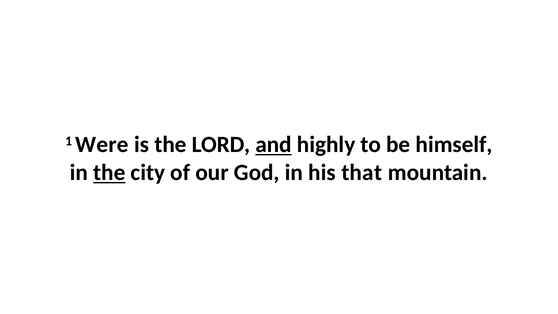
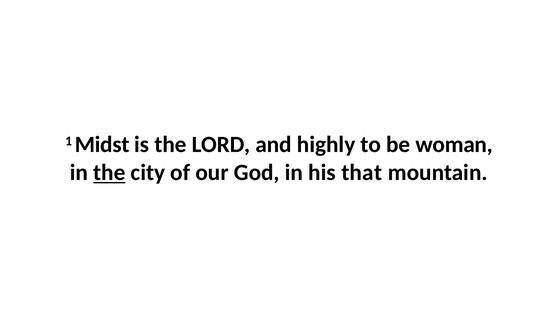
Were: Were -> Midst (102, 145)
and underline: present -> none (274, 145)
himself: himself -> woman (454, 145)
